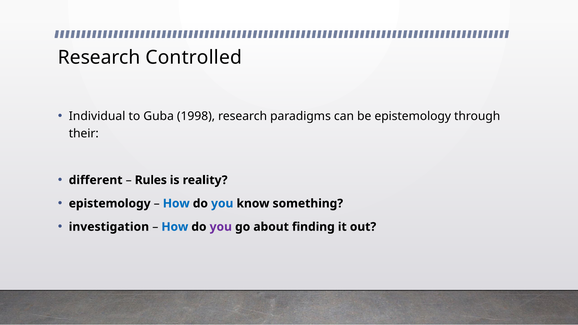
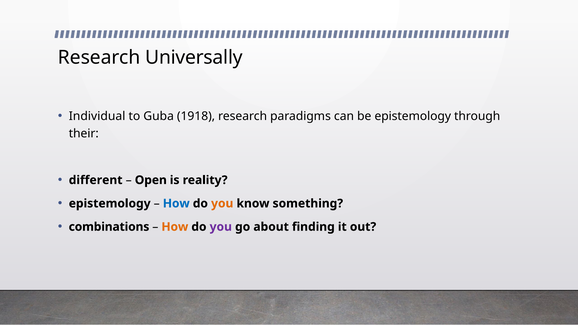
Controlled: Controlled -> Universally (194, 58)
1998: 1998 -> 1918 (196, 116)
Rules: Rules -> Open (151, 180)
you colour: blue -> orange (222, 204)
investigation: investigation -> combinations (109, 227)
How colour: blue -> orange (175, 227)
